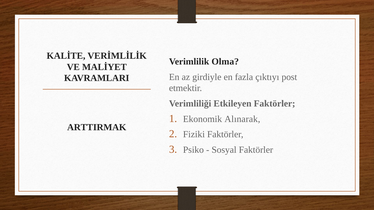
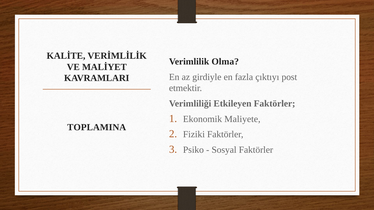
Alınarak: Alınarak -> Maliyete (242, 119)
ARTTIRMAK: ARTTIRMAK -> TOPLAMINA (97, 127)
